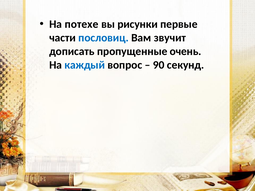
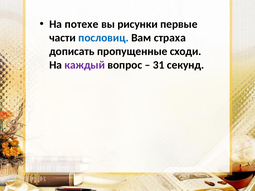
звучит: звучит -> страха (170, 38)
очень: очень -> сходи (186, 51)
каждый colour: blue -> purple (85, 65)
90: 90 -> 31 (159, 65)
